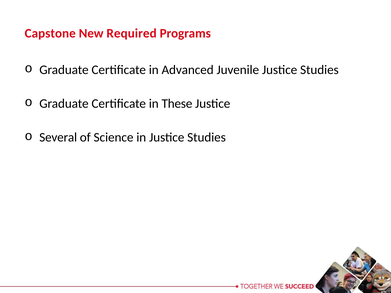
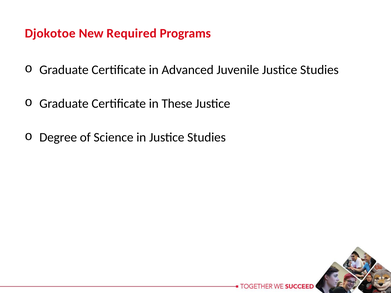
Capstone: Capstone -> Djokotoe (50, 33)
Several: Several -> Degree (58, 138)
